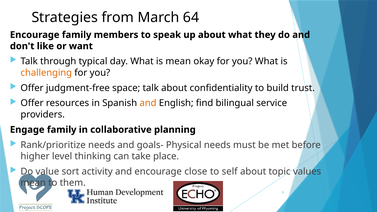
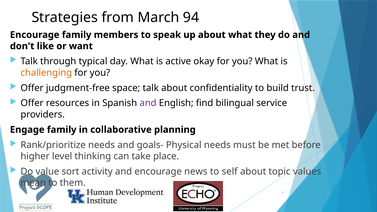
64: 64 -> 94 (191, 18)
is mean: mean -> active (178, 61)
and colour: orange -> purple (148, 103)
close: close -> news (196, 172)
